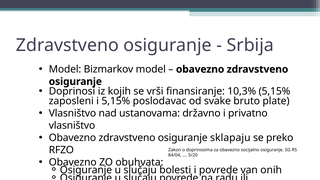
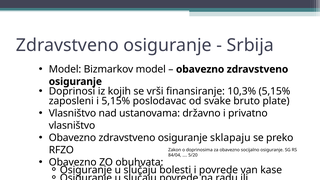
onih: onih -> kase (271, 170)
